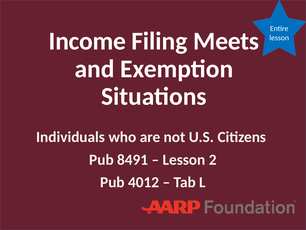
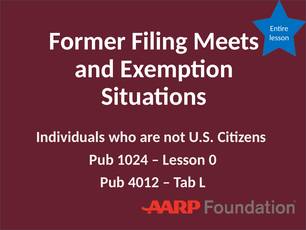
Income: Income -> Former (87, 41)
8491: 8491 -> 1024 (133, 159)
2: 2 -> 0 (213, 159)
